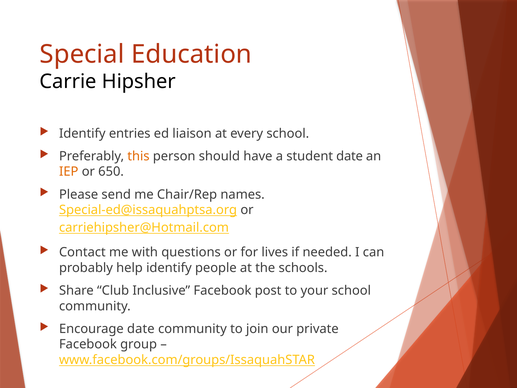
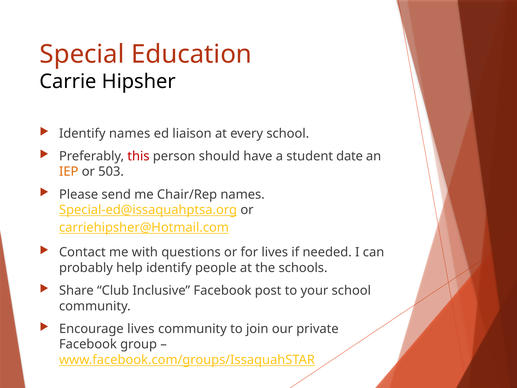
Identify entries: entries -> names (130, 133)
this colour: orange -> red (138, 156)
650: 650 -> 503 (111, 172)
Encourage date: date -> lives (141, 329)
